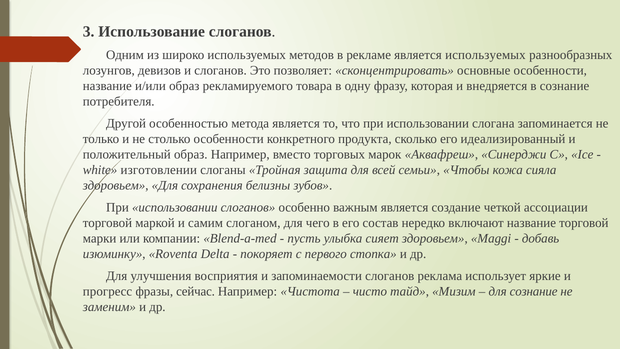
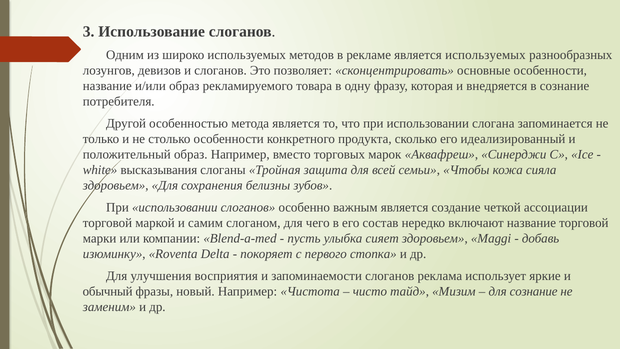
изготовлении: изготовлении -> высказывания (159, 170)
прогресс: прогресс -> обычный (108, 291)
сейчас: сейчас -> новый (196, 291)
